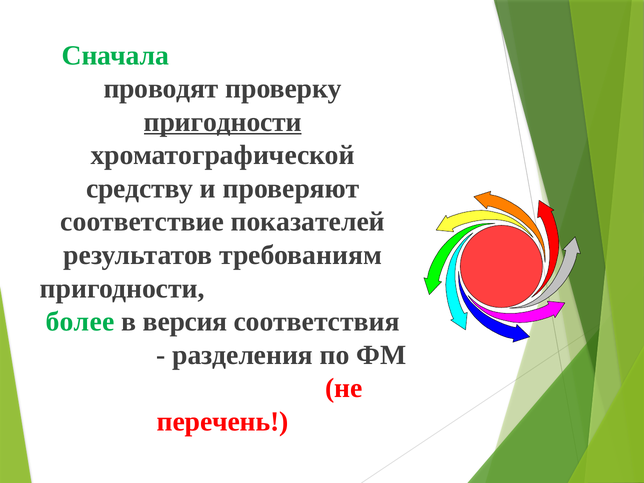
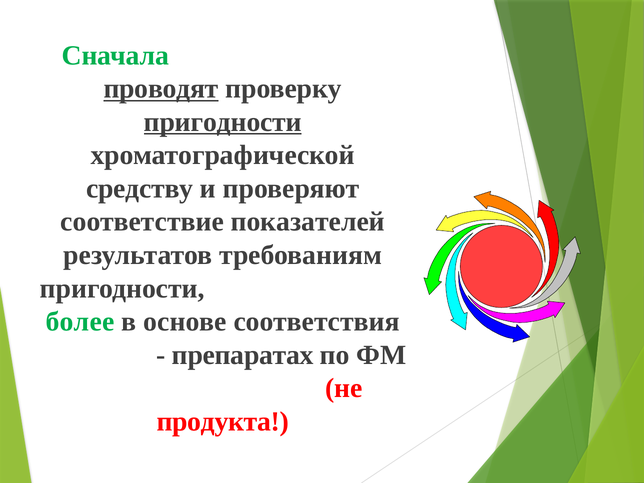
проводят underline: none -> present (161, 89)
версия: версия -> основе (185, 322)
разделения: разделения -> препаратах (243, 355)
перечень: перечень -> продукта (223, 422)
